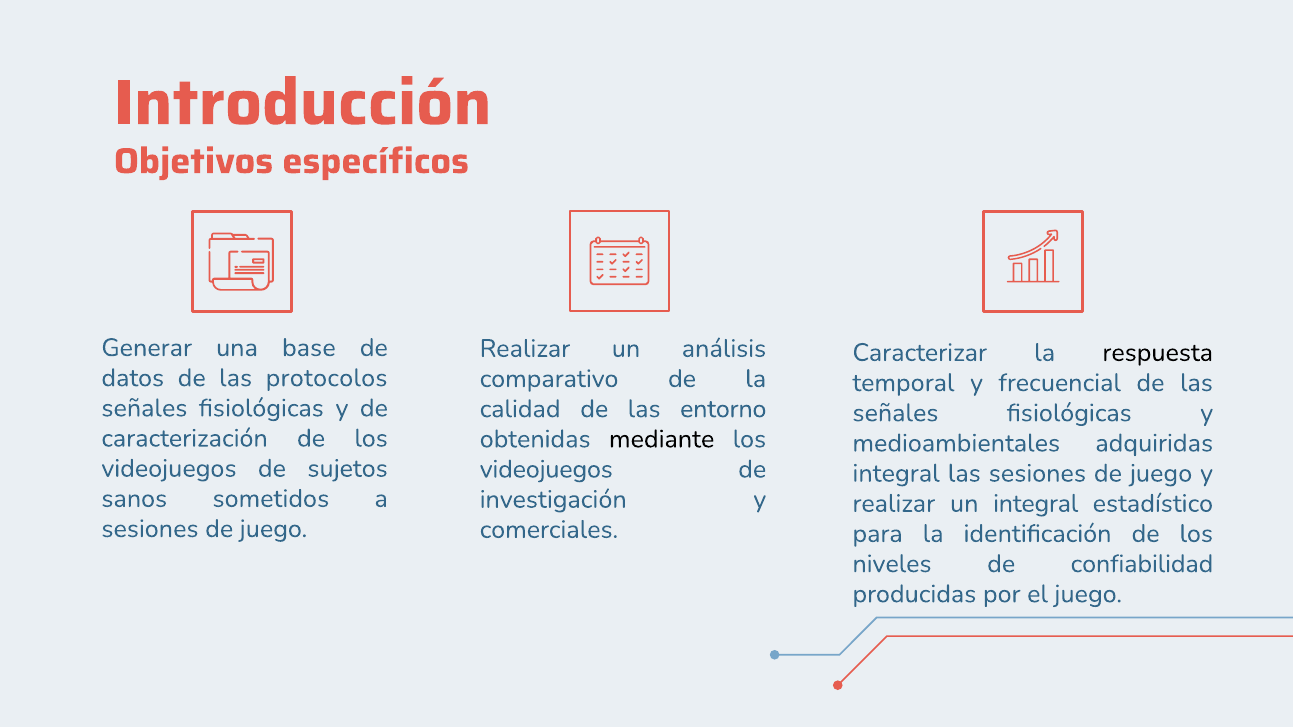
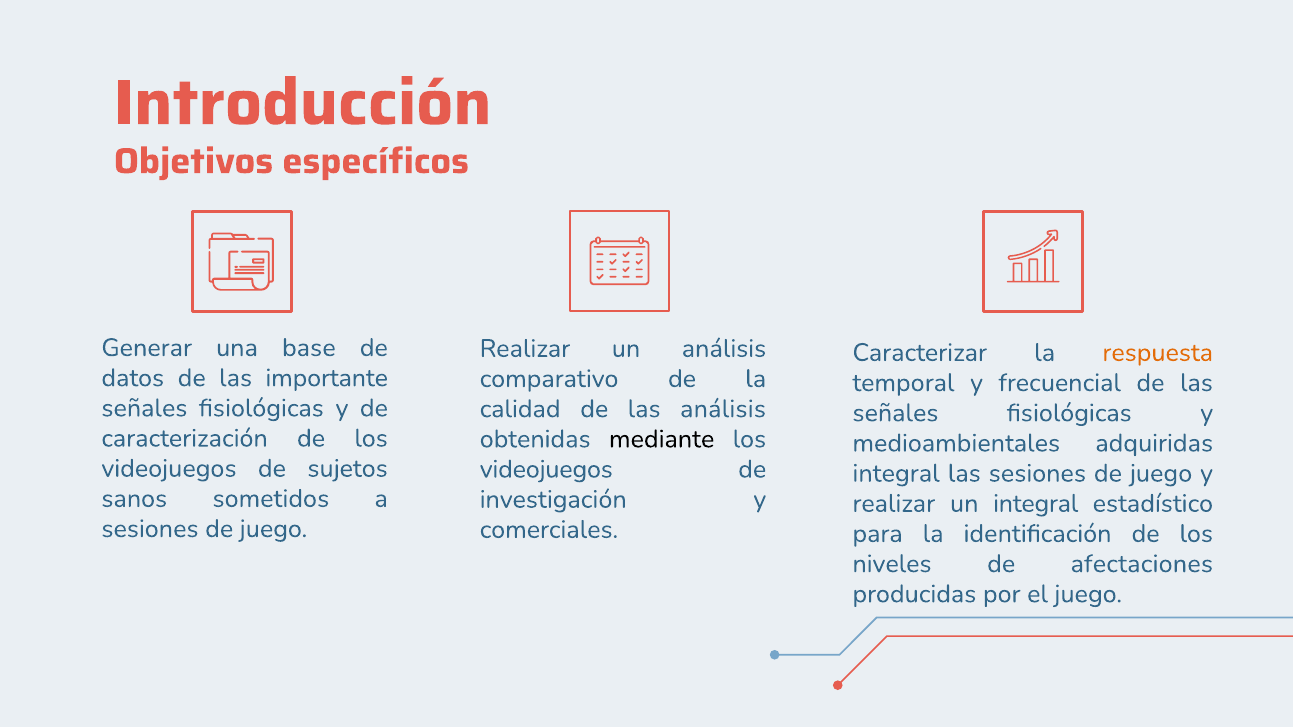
respuesta colour: black -> orange (1158, 353)
protocolos: protocolos -> importante (327, 378)
las entorno: entorno -> análisis (723, 409)
confiabilidad: confiabilidad -> afectaciones (1142, 564)
